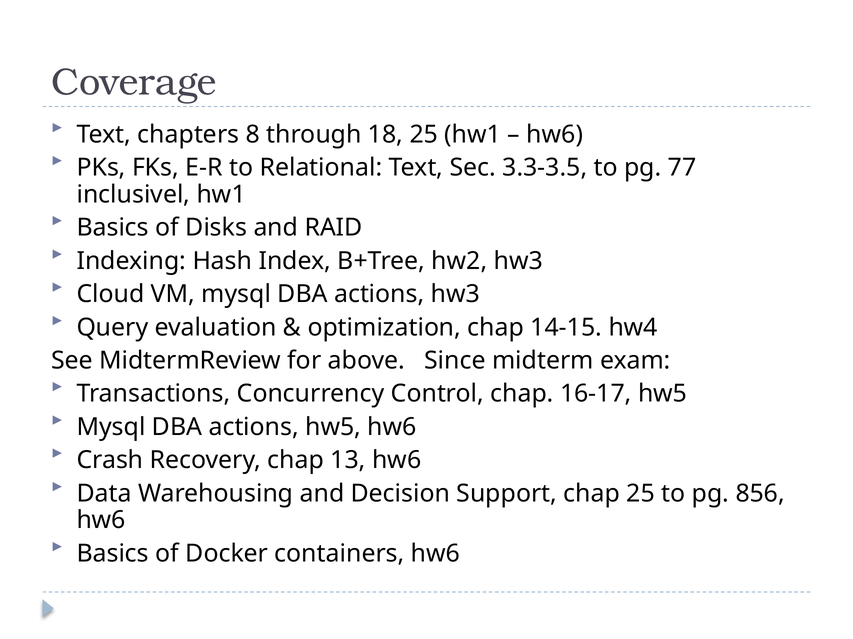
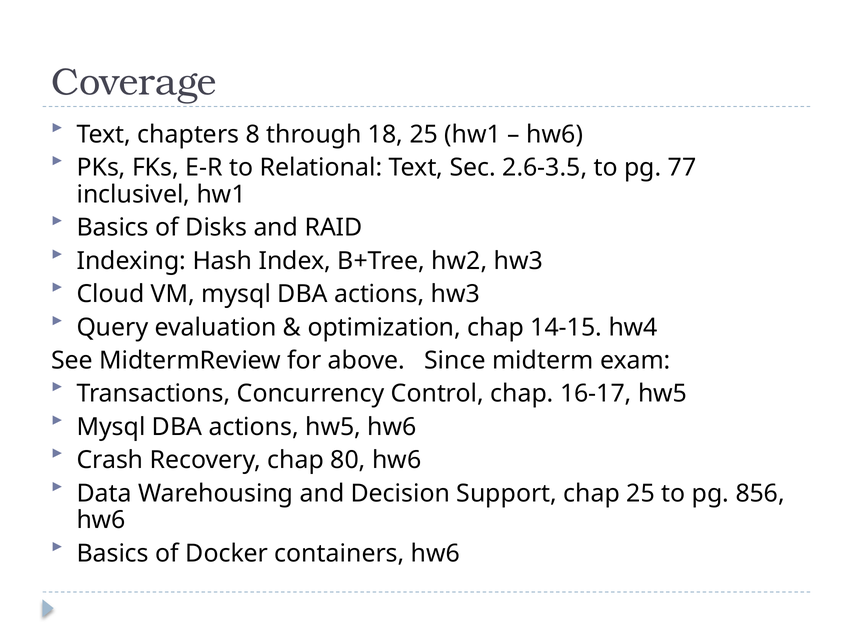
3.3-3.5: 3.3-3.5 -> 2.6-3.5 (545, 168)
13: 13 -> 80 (348, 461)
